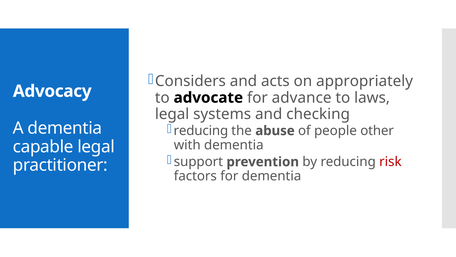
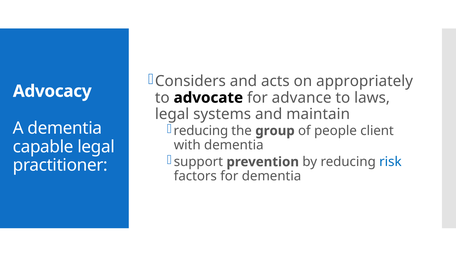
checking: checking -> maintain (318, 114)
abuse: abuse -> group (275, 131)
other: other -> client (377, 131)
risk colour: red -> blue (390, 162)
